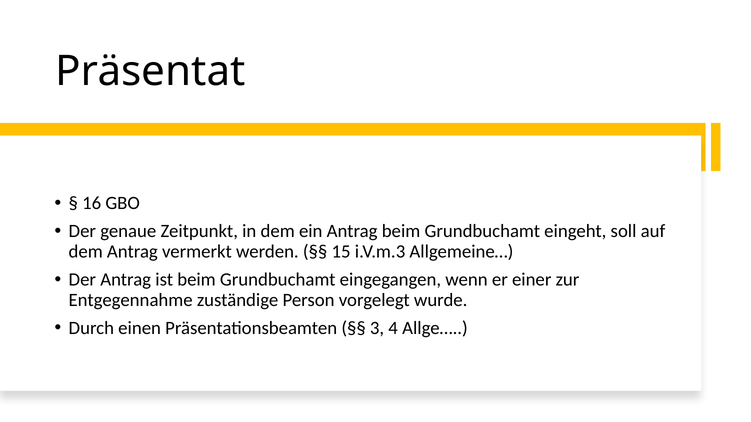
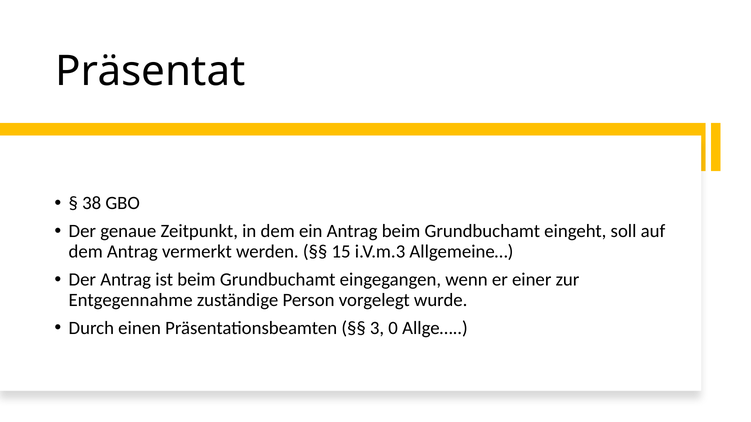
16: 16 -> 38 (92, 203)
4: 4 -> 0 (393, 328)
